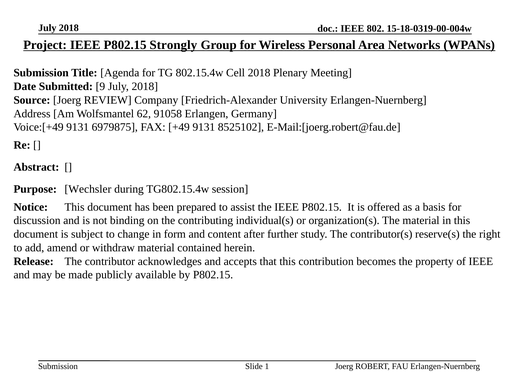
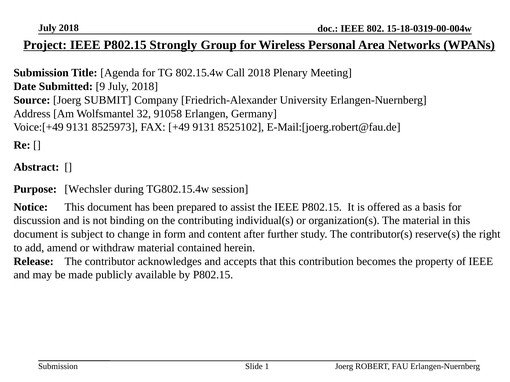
Cell: Cell -> Call (236, 73)
REVIEW: REVIEW -> SUBMIT (108, 100)
62: 62 -> 32 (144, 114)
6979875: 6979875 -> 8525973 (115, 127)
